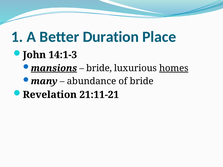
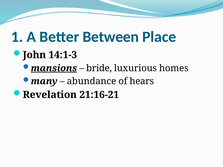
Duration: Duration -> Between (111, 37)
homes underline: present -> none (174, 68)
of bride: bride -> hears (142, 81)
21:11-21: 21:11-21 -> 21:16-21 (99, 95)
